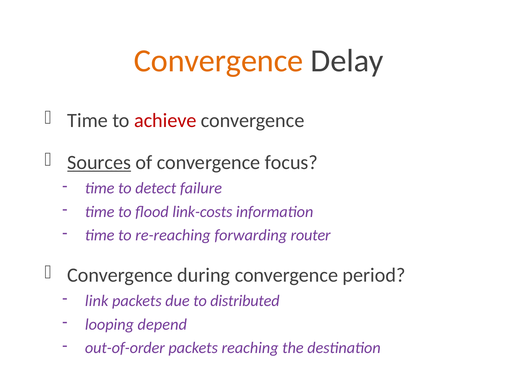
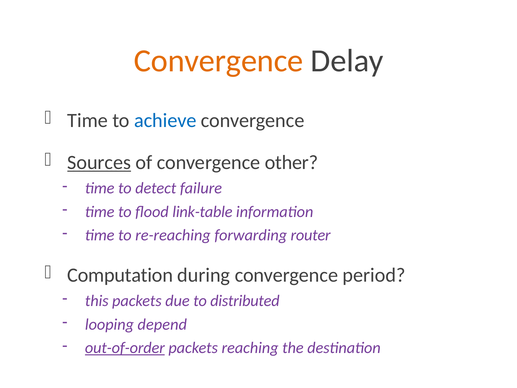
achieve colour: red -> blue (165, 120)
focus: focus -> other (291, 162)
link-costs: link-costs -> link-table (202, 212)
Convergence: Convergence -> Computation (120, 275)
link: link -> this (97, 301)
out-of-order underline: none -> present (125, 348)
